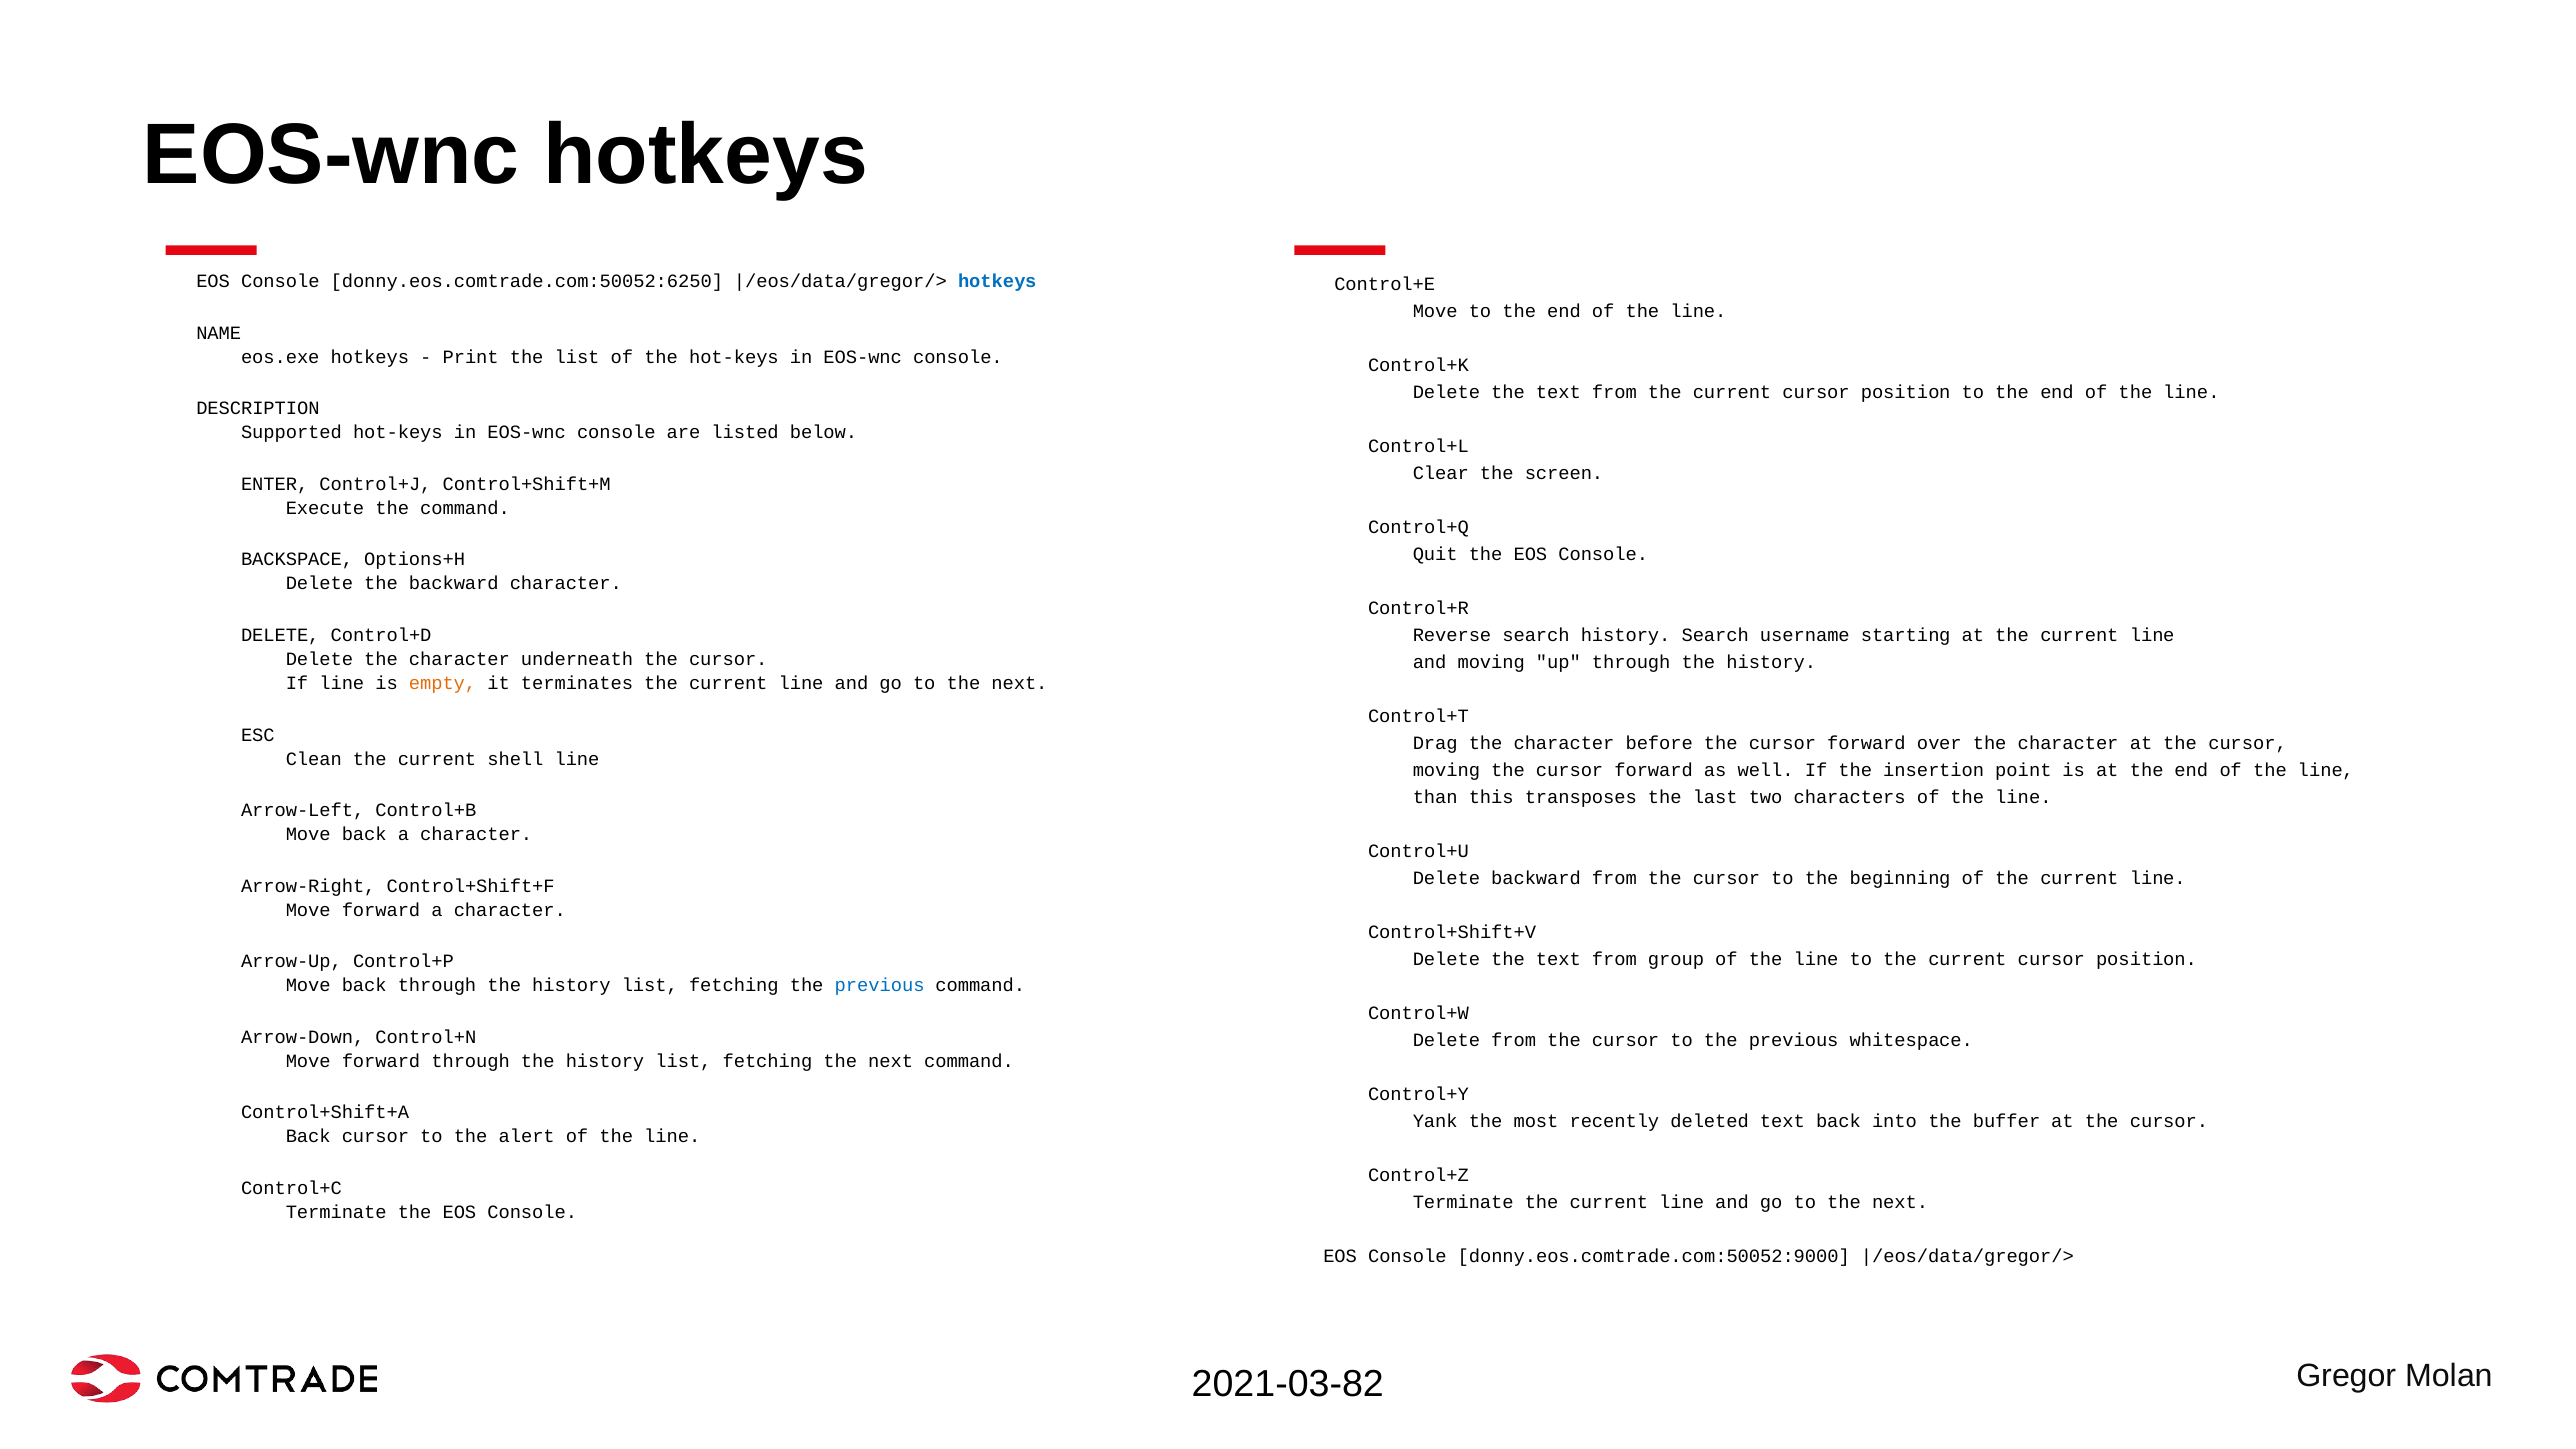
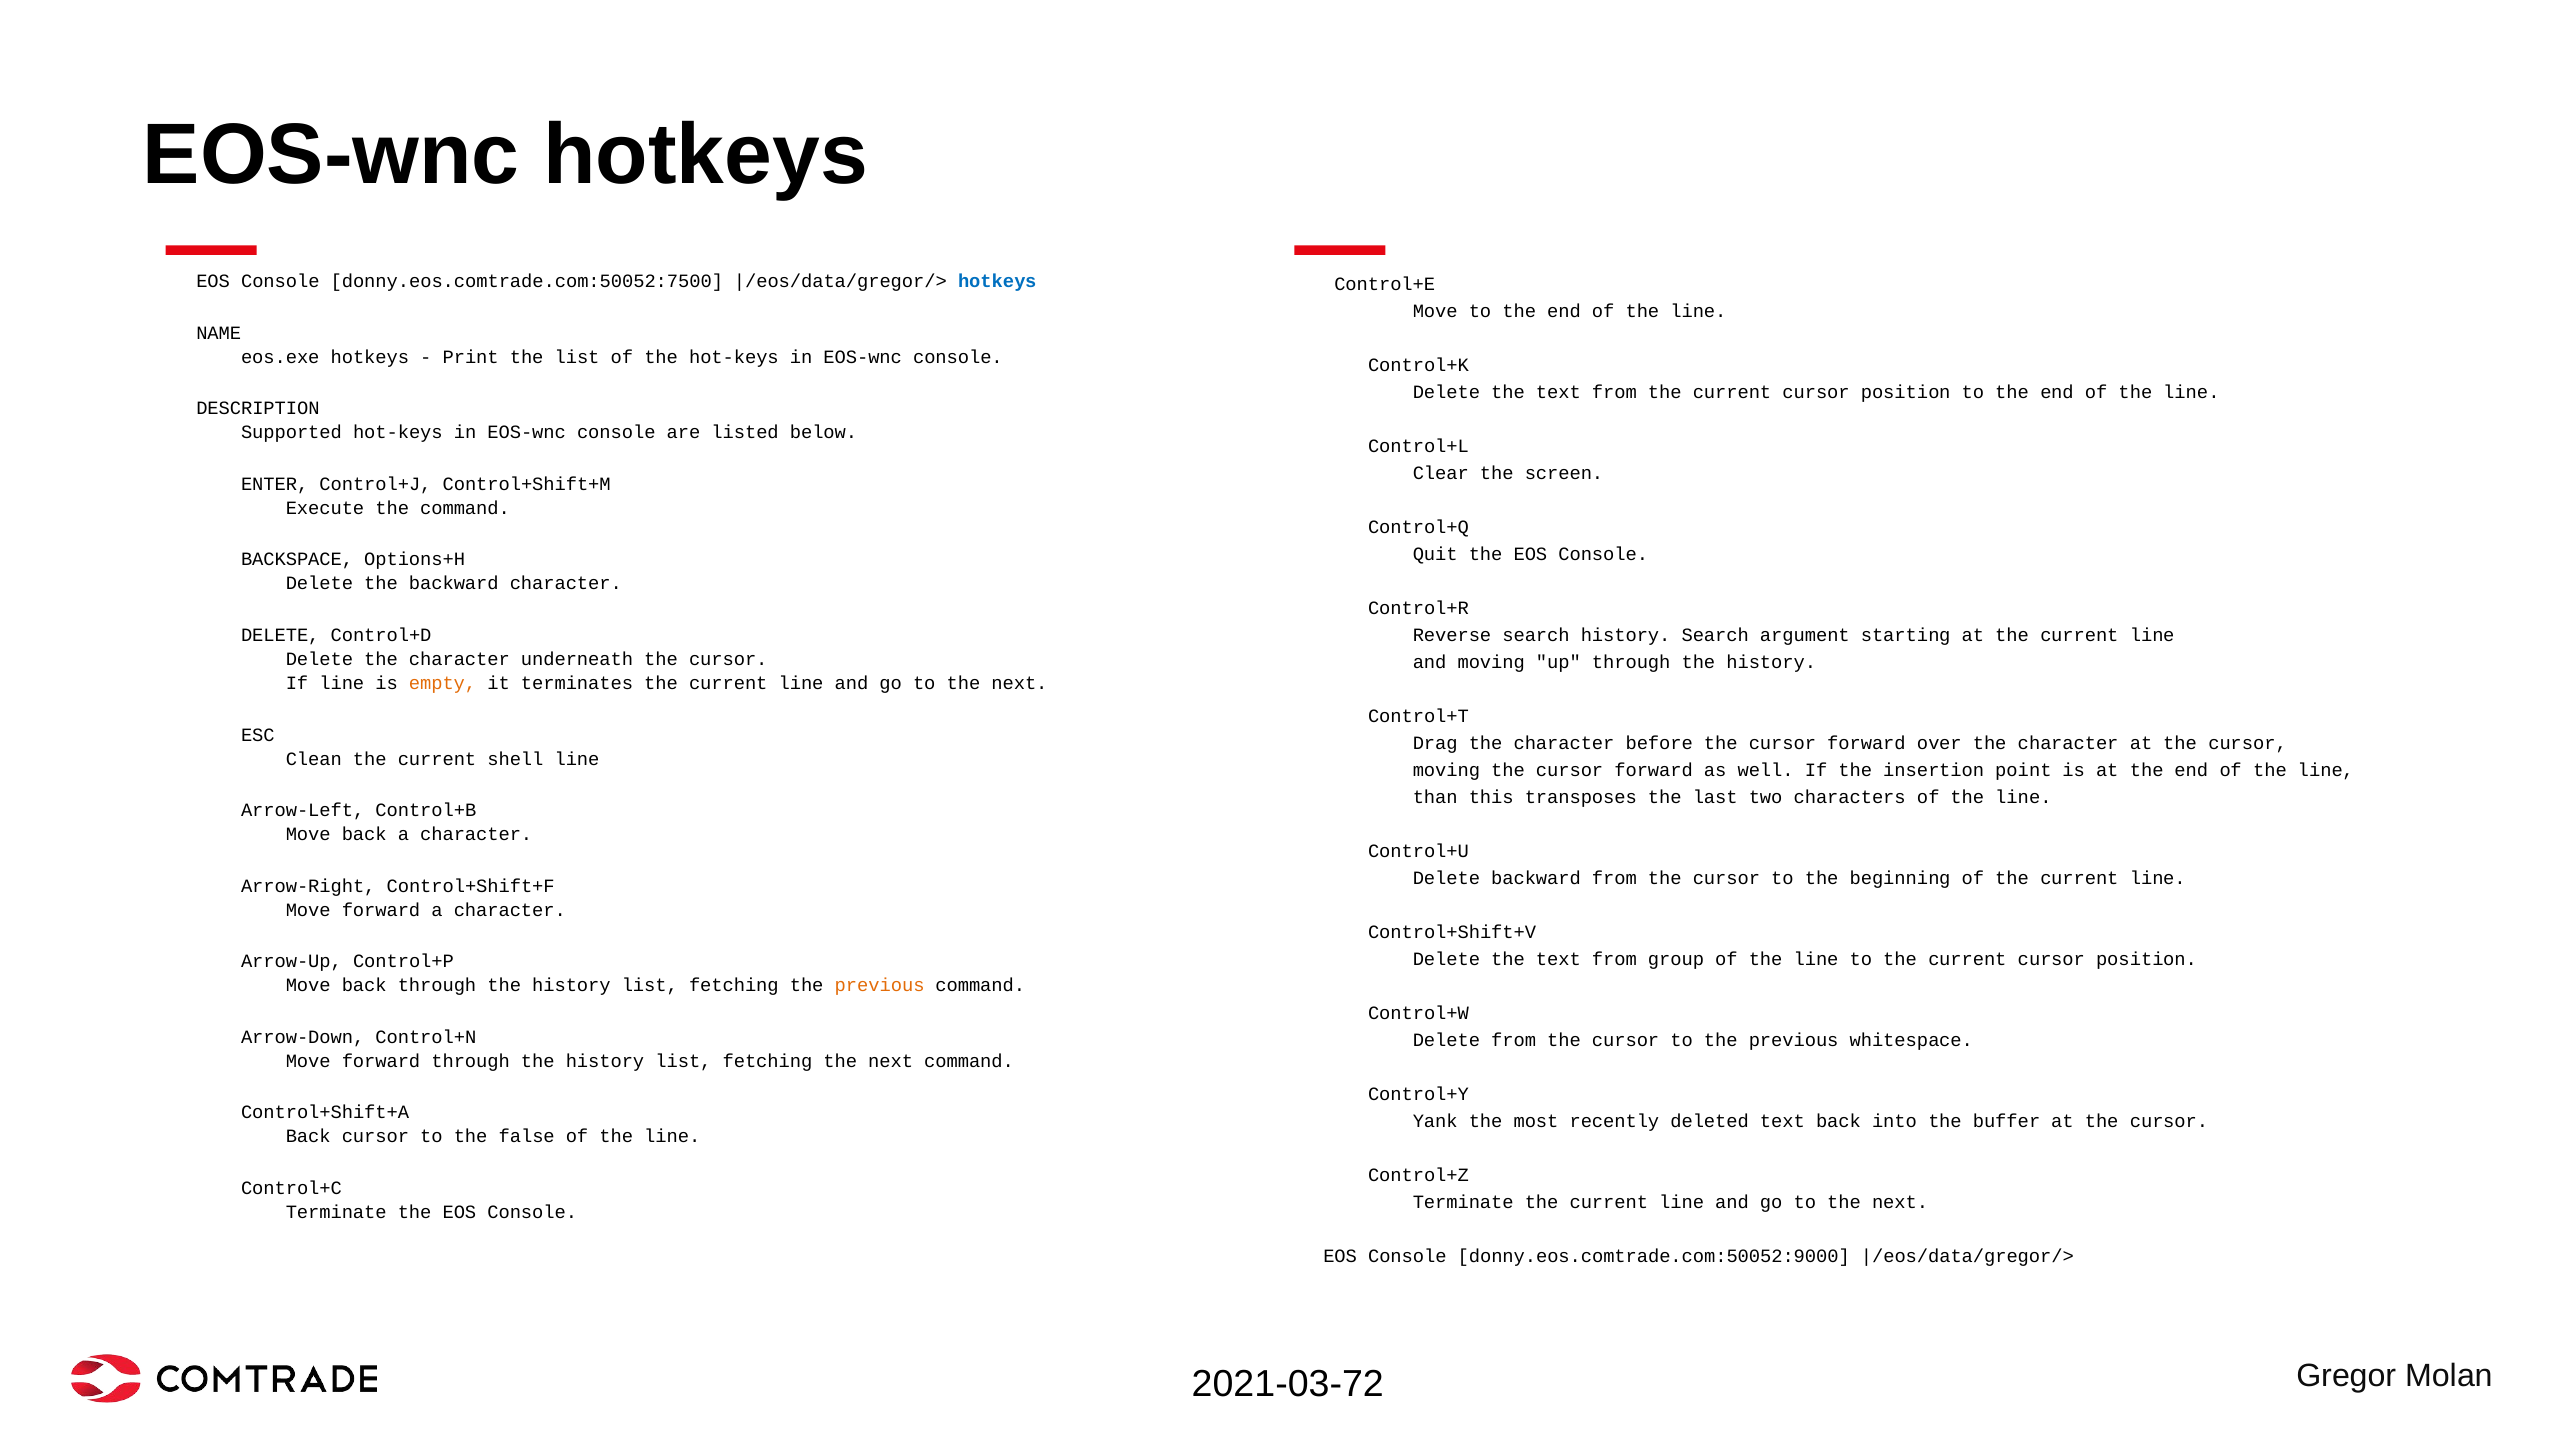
donny.eos.comtrade.com:50052:6250: donny.eos.comtrade.com:50052:6250 -> donny.eos.comtrade.com:50052:7500 (527, 282)
username: username -> argument (1805, 635)
previous colour: blue -> orange (880, 986)
alert: alert -> false (527, 1137)
2021-03-82: 2021-03-82 -> 2021-03-72 (1288, 1384)
